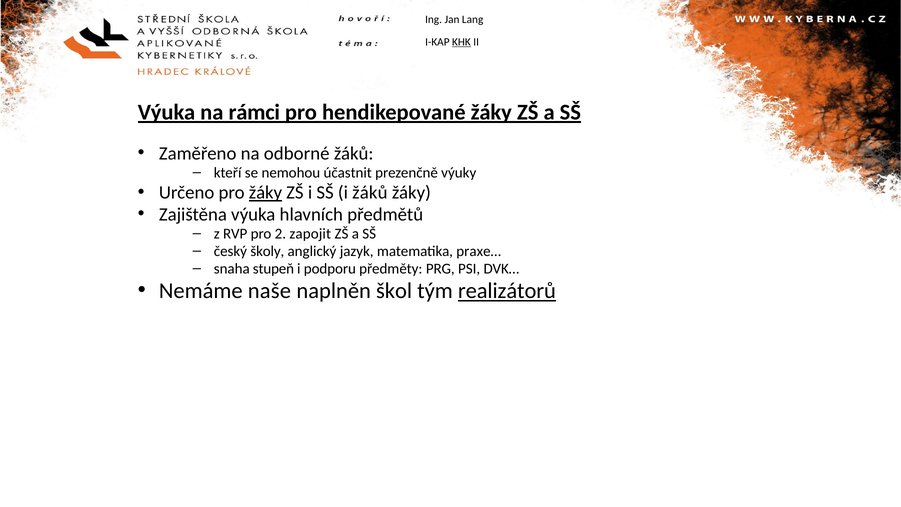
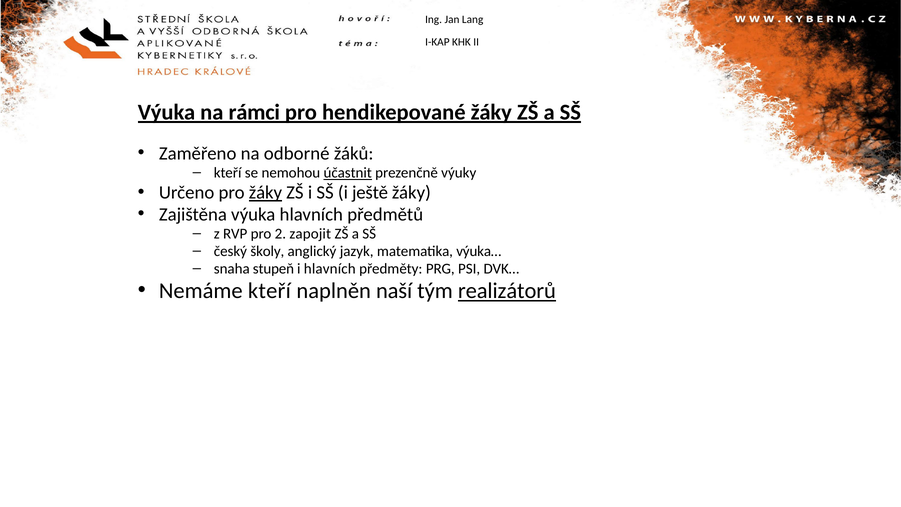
KHK underline: present -> none (461, 42)
účastnit underline: none -> present (348, 173)
i žáků: žáků -> ještě (370, 193)
praxe…: praxe… -> výuka… (479, 251)
i podporu: podporu -> hlavních (330, 269)
Nemáme naše: naše -> kteří (269, 291)
škol: škol -> naší (394, 291)
